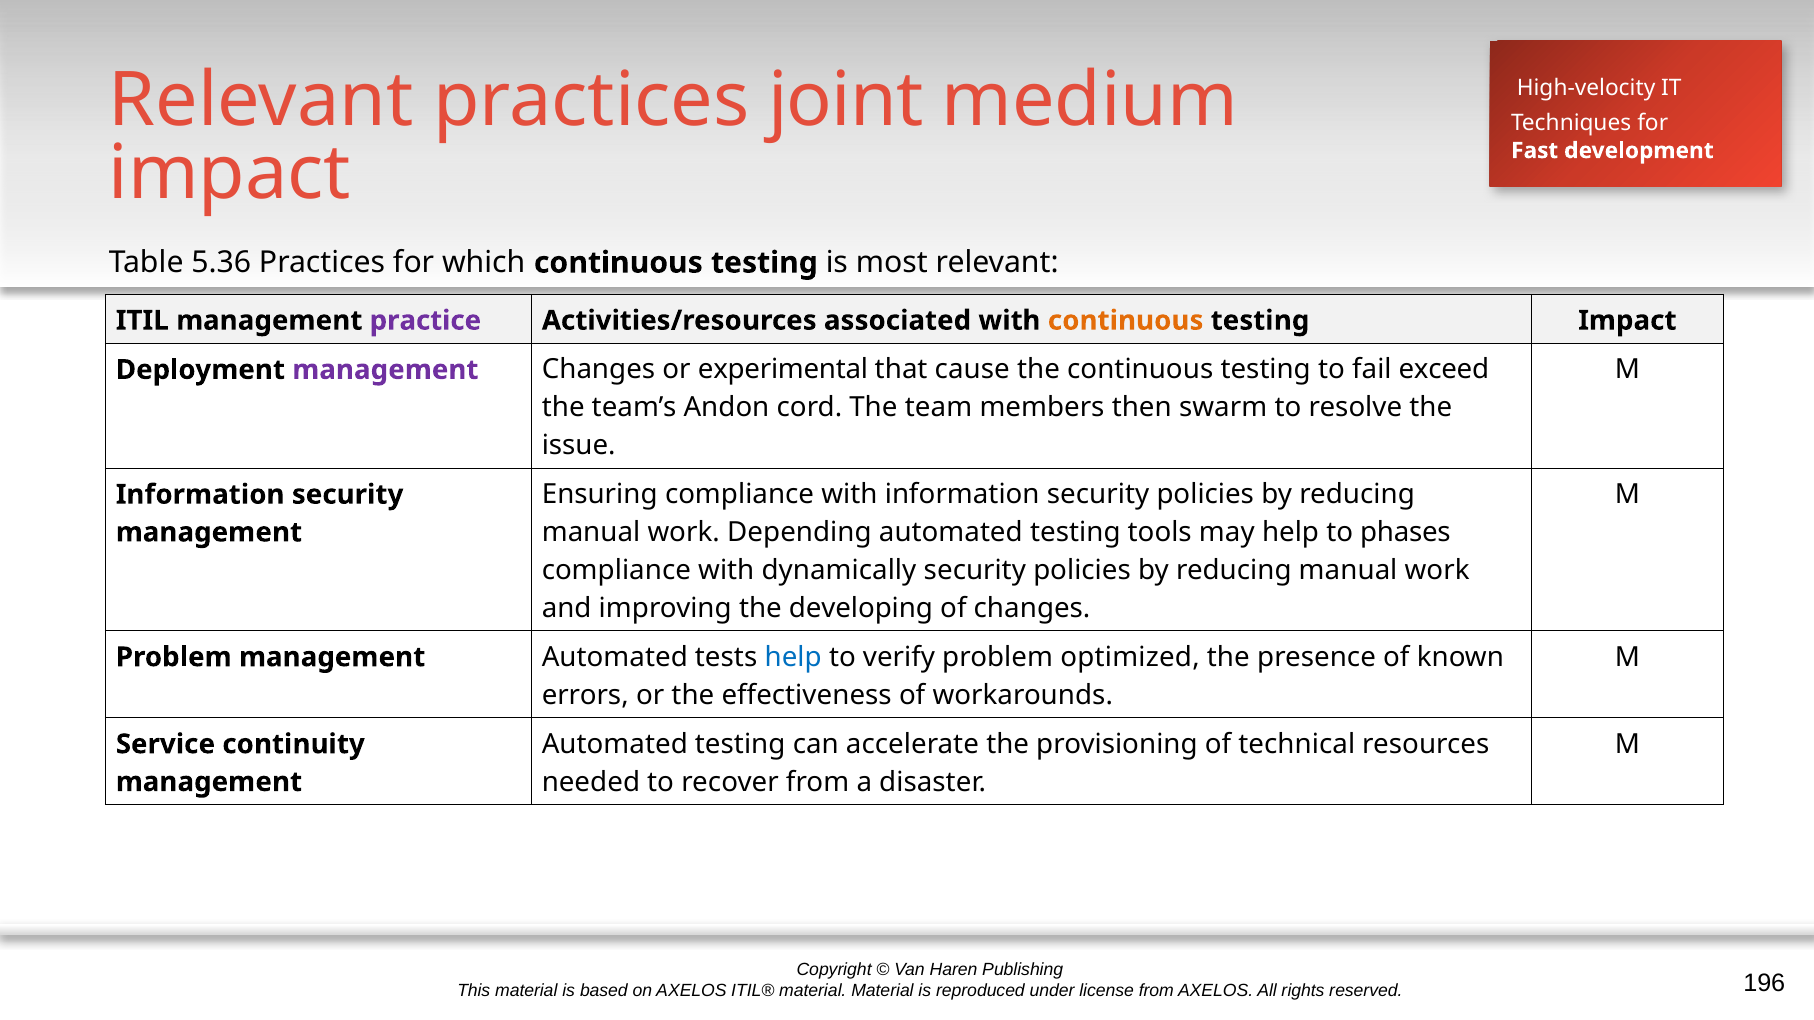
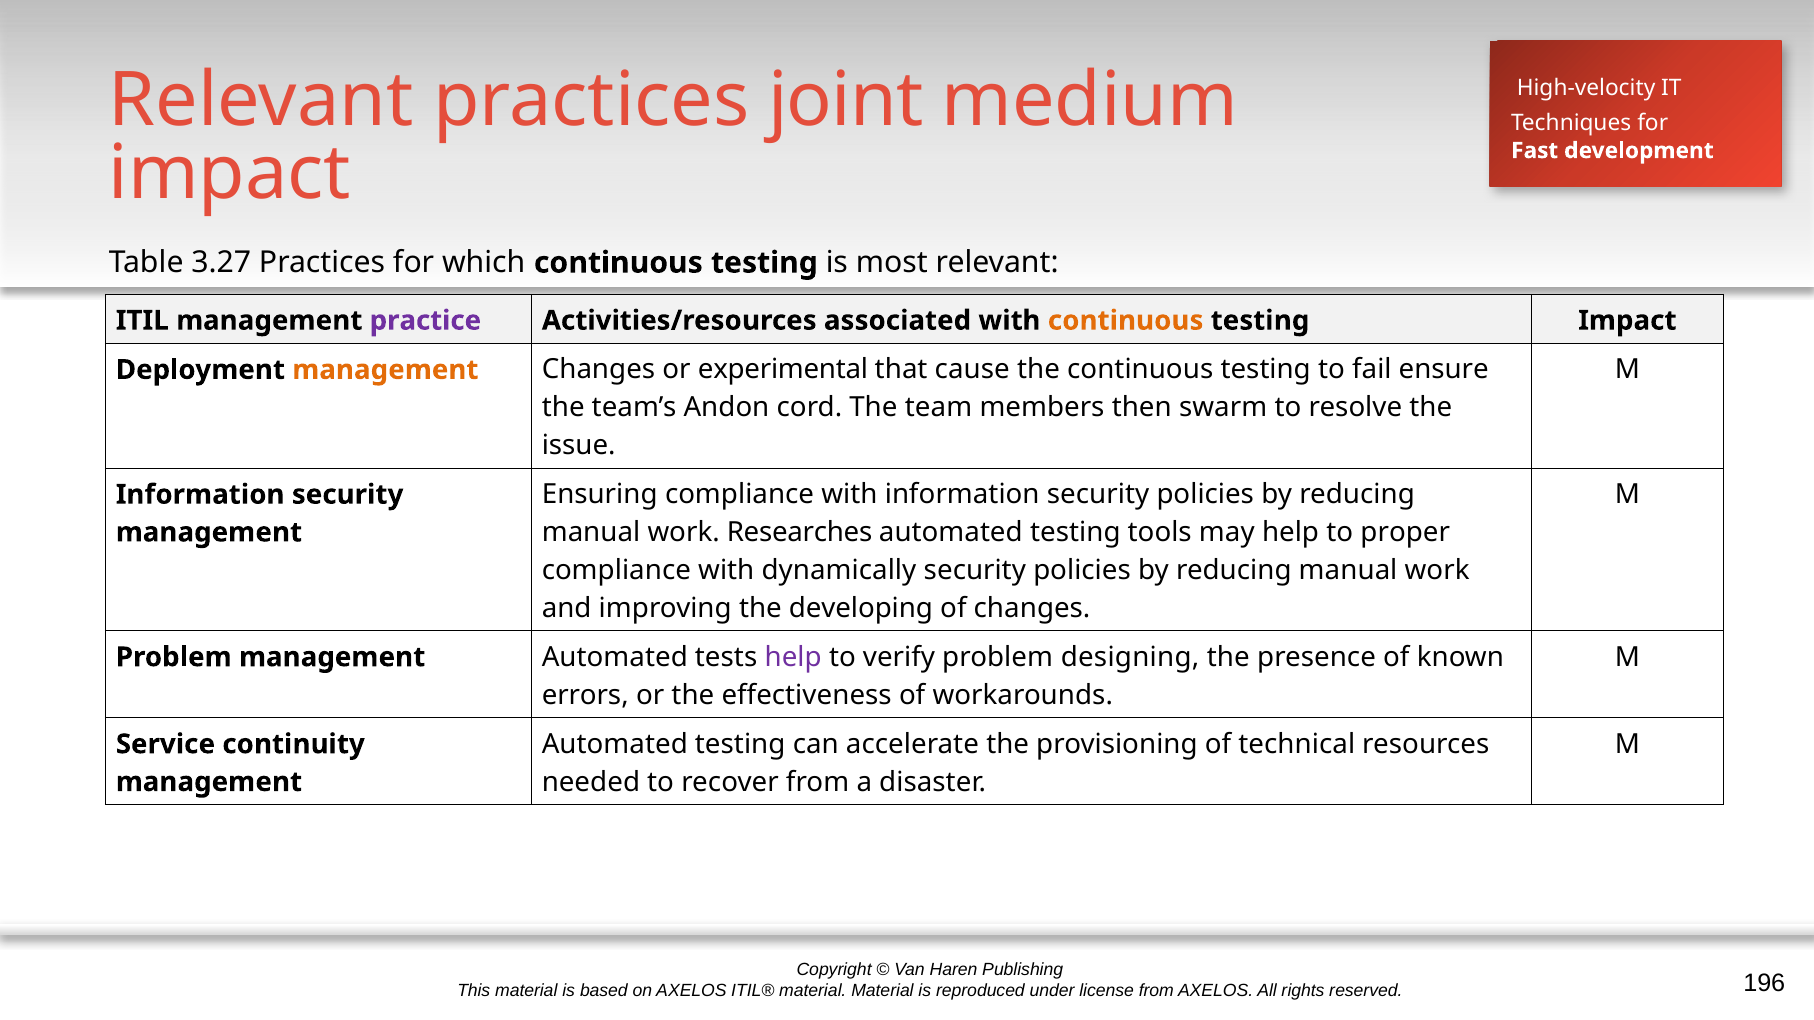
5.36: 5.36 -> 3.27 (221, 263)
management colour: purple -> orange (385, 370)
exceed: exceed -> ensure (1444, 370)
Depending: Depending -> Researches (800, 533)
phases: phases -> proper (1405, 533)
help colour: blue -> purple (793, 657)
optimized: optimized -> designing (1130, 657)
